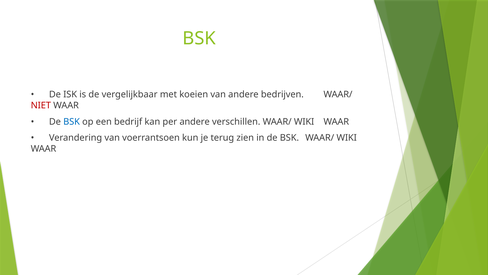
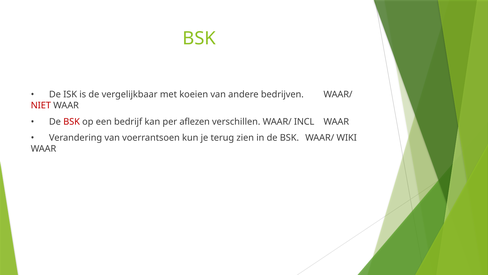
BSK colour: blue -> red (72, 121)
per andere: andere -> aflezen (195, 121)
verschillen WAAR/ WIKI: WIKI -> INCL (304, 121)
